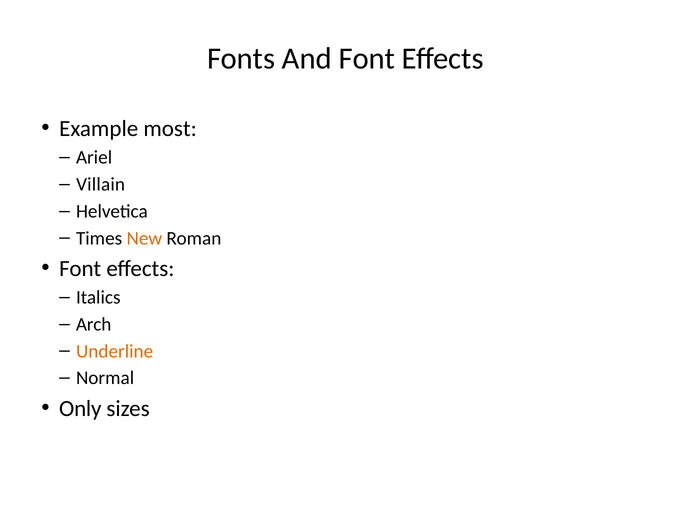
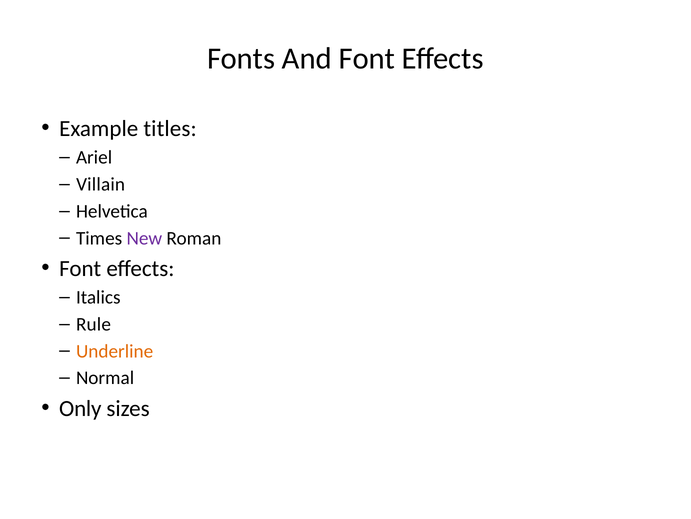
most: most -> titles (170, 128)
New colour: orange -> purple (144, 238)
Arch: Arch -> Rule (93, 324)
